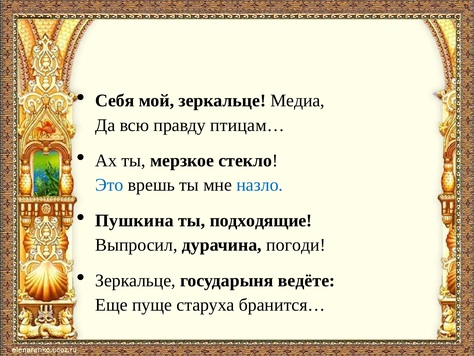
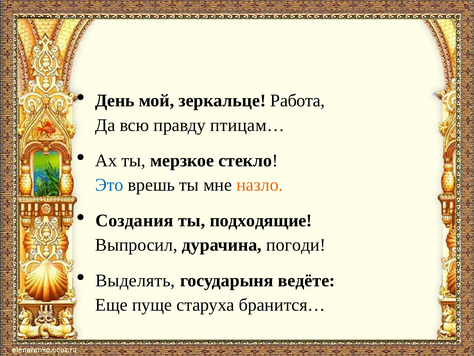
Себя: Себя -> День (115, 100)
Медиа: Медиа -> Работа (298, 100)
назло colour: blue -> orange (260, 185)
Пушкина: Пушкина -> Создания (134, 220)
Зеркальце: Зеркальце -> Выделять (135, 280)
